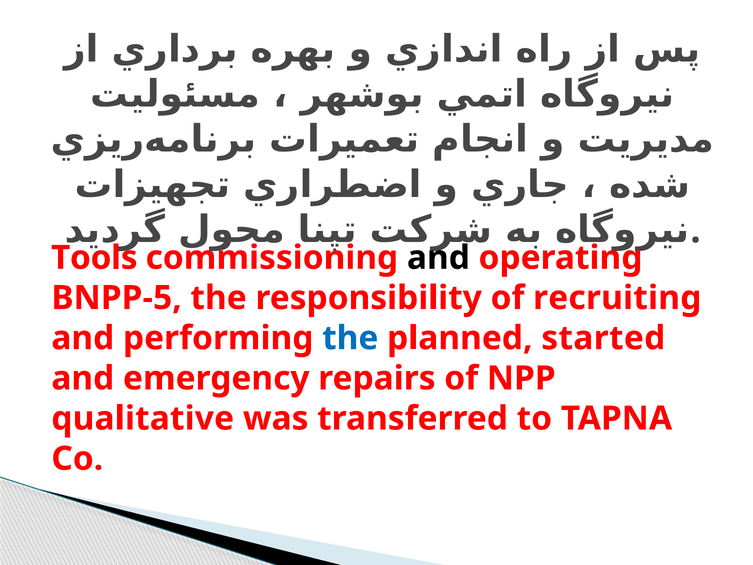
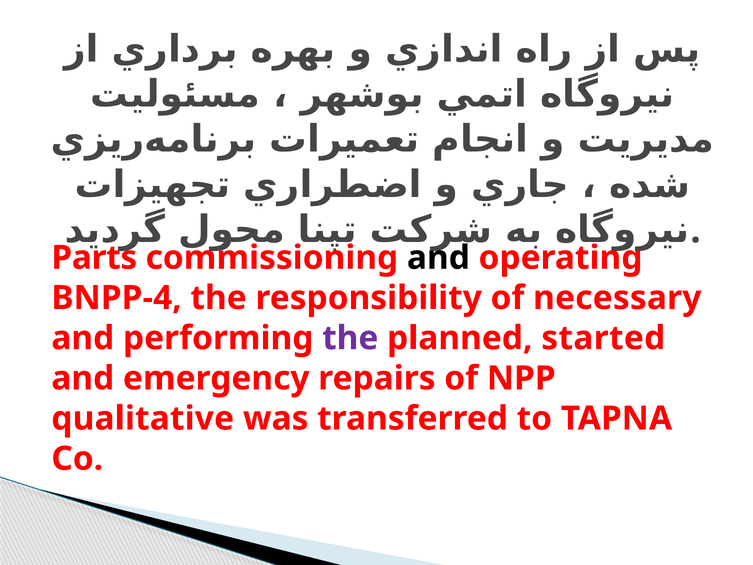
Tools: Tools -> Parts (94, 258)
BNPP-5: BNPP-5 -> BNPP-4 (117, 298)
recruiting: recruiting -> necessary (617, 298)
the colour: blue -> purple (350, 338)
